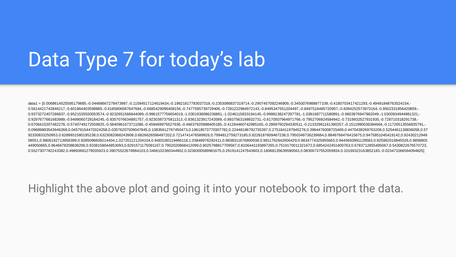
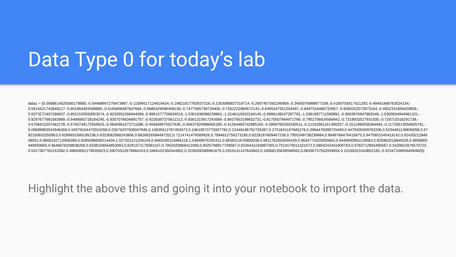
7: 7 -> 0 (129, 60)
plot: plot -> this (138, 188)
